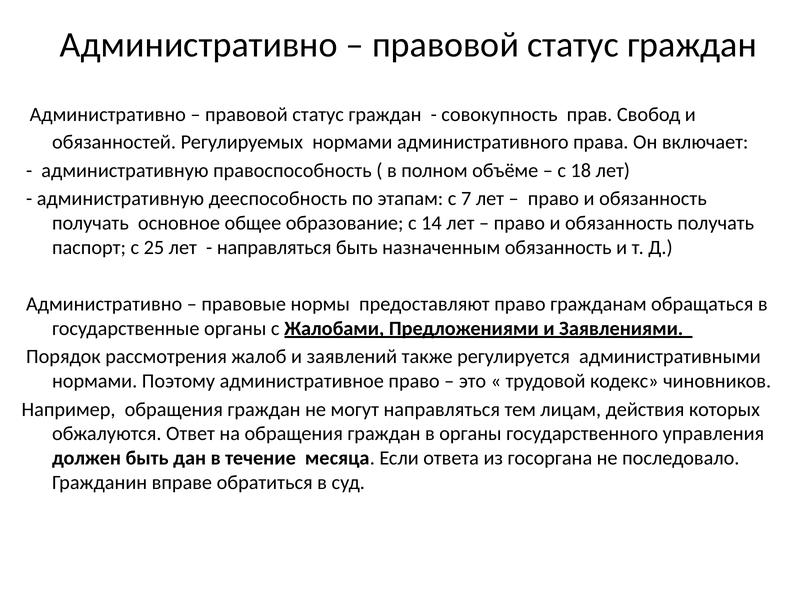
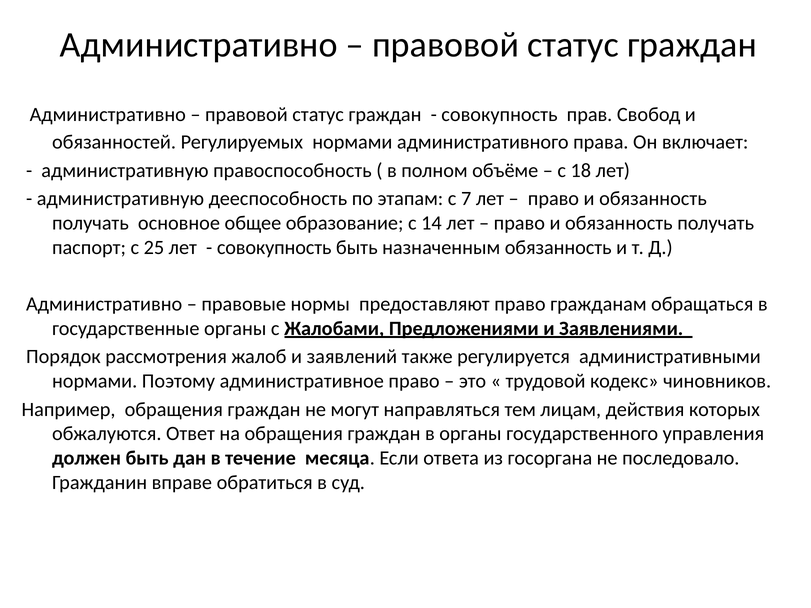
направляться: направляться -> совокупность (274, 247)
